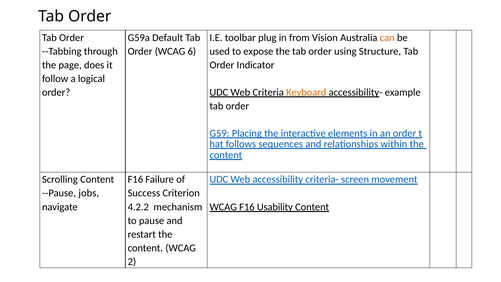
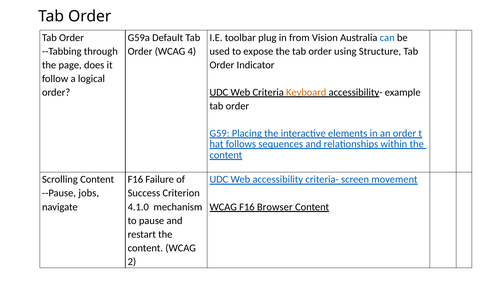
can colour: orange -> blue (387, 38)
6: 6 -> 4 (192, 51)
4.2.2: 4.2.2 -> 4.1.0 (138, 207)
Usability: Usability -> Browser (275, 207)
